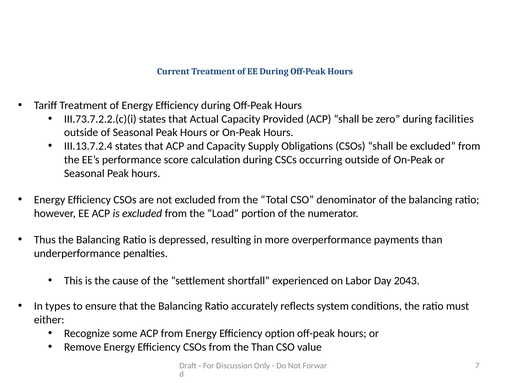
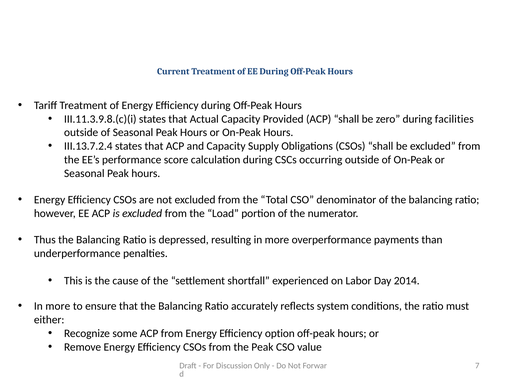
III.73.7.2.2.(c)(i: III.73.7.2.2.(c)(i -> III.11.3.9.8.(c)(i (100, 119)
2043: 2043 -> 2014 (407, 280)
types: types -> more (58, 306)
the Than: Than -> Peak (262, 347)
